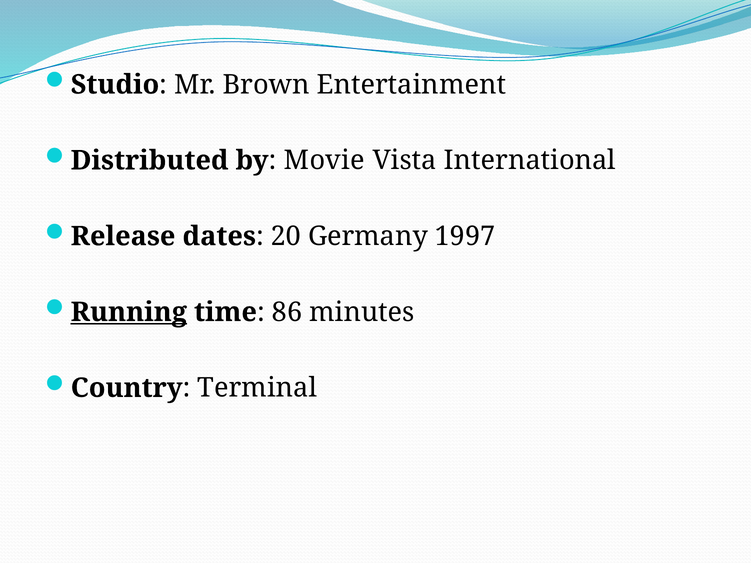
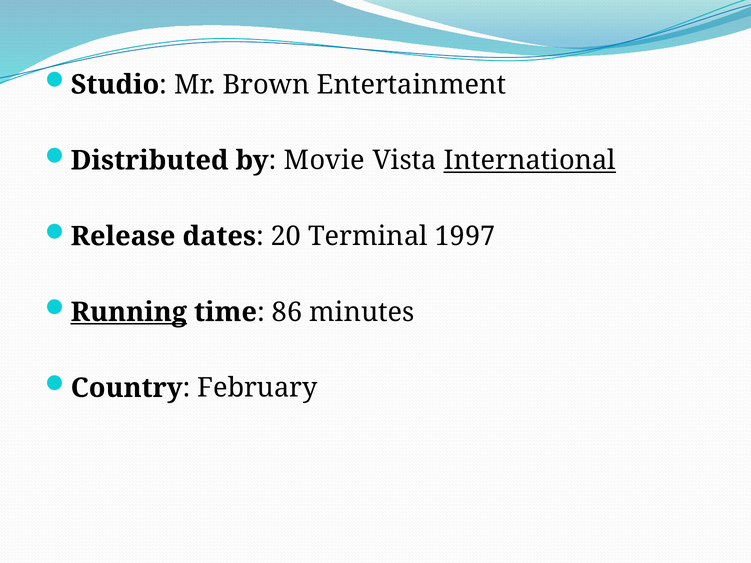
International underline: none -> present (530, 161)
Germany: Germany -> Terminal (368, 236)
Terminal: Terminal -> February (257, 388)
